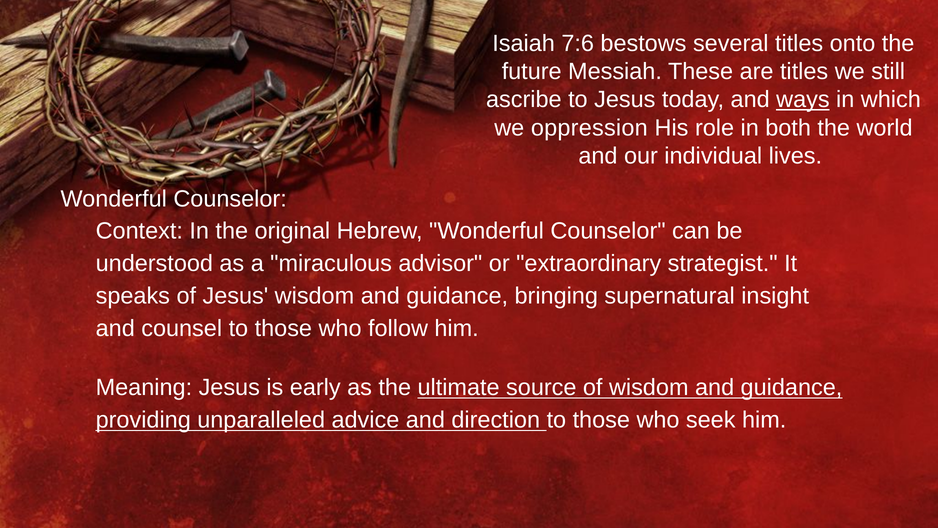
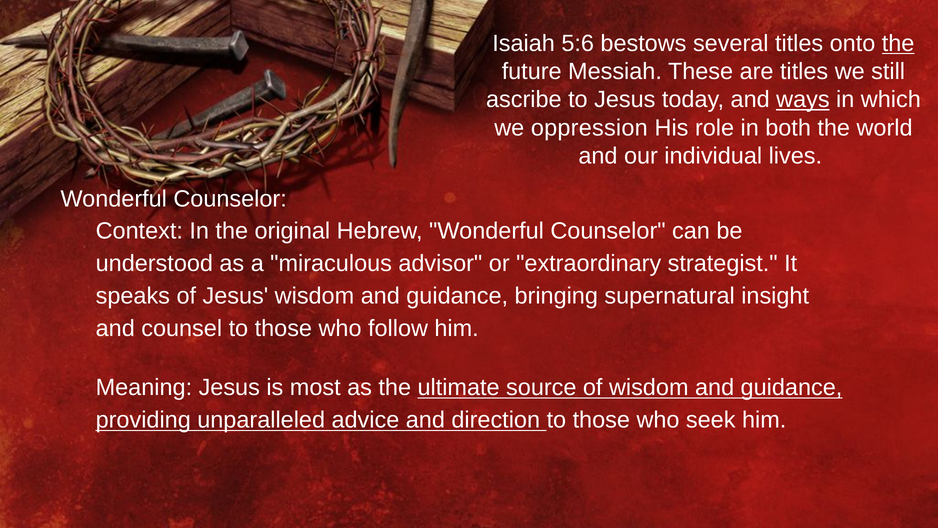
7:6: 7:6 -> 5:6 (578, 43)
the underline: none -> present (898, 43)
early: early -> most (315, 387)
